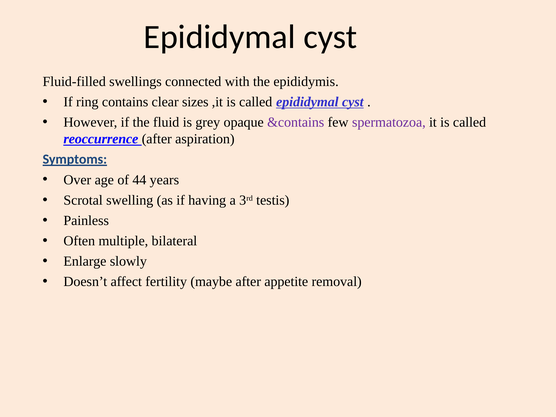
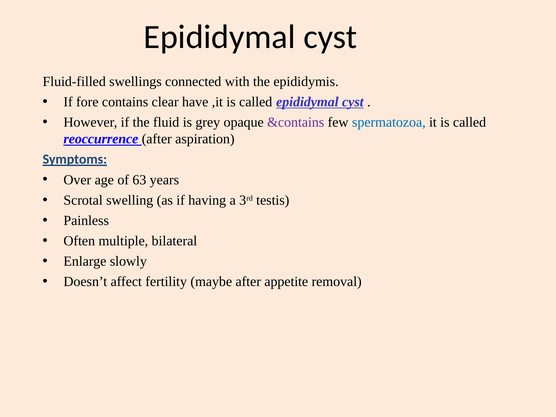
ring: ring -> fore (87, 102)
sizes: sizes -> have (195, 102)
spermatozoa colour: purple -> blue (389, 122)
44: 44 -> 63 (139, 180)
